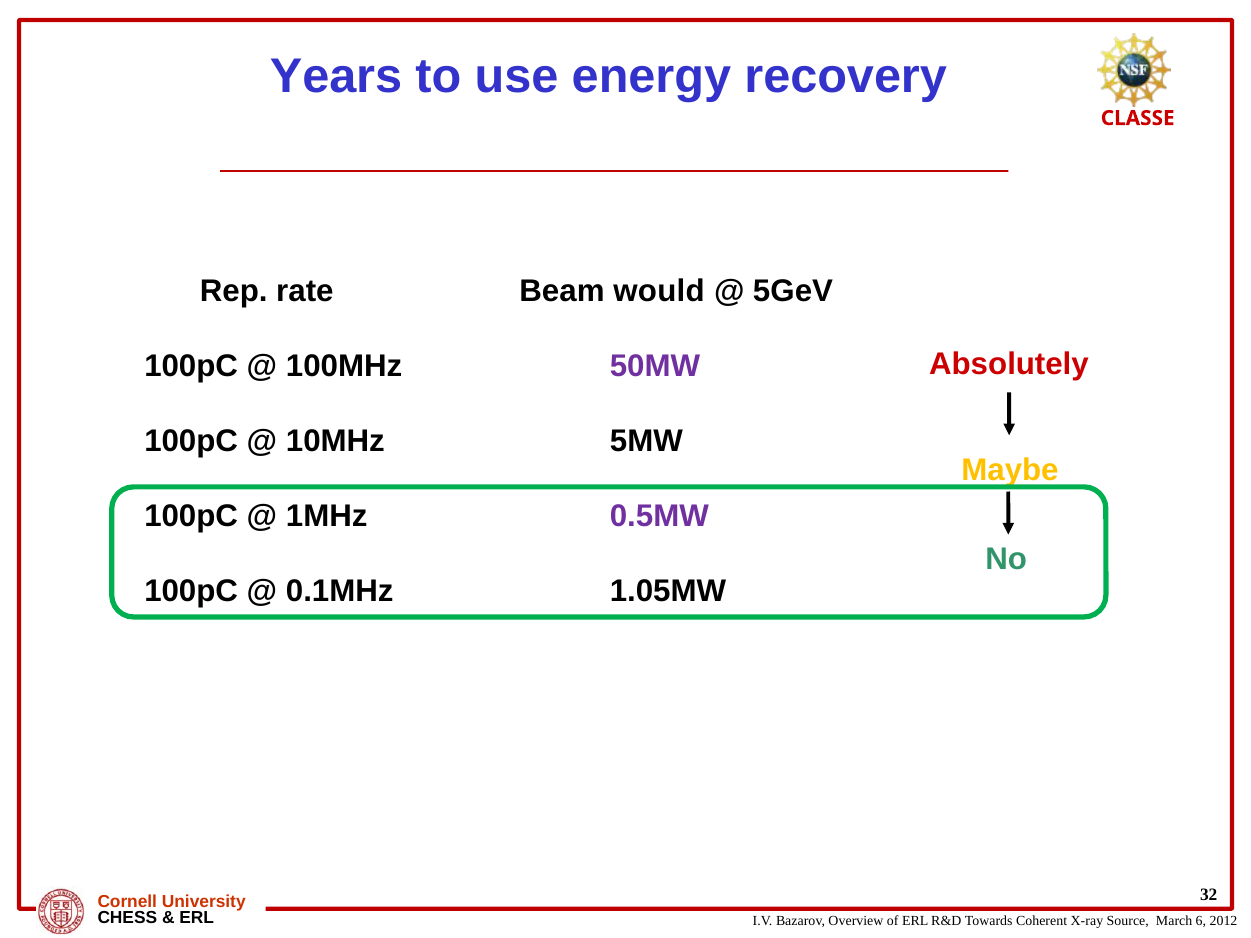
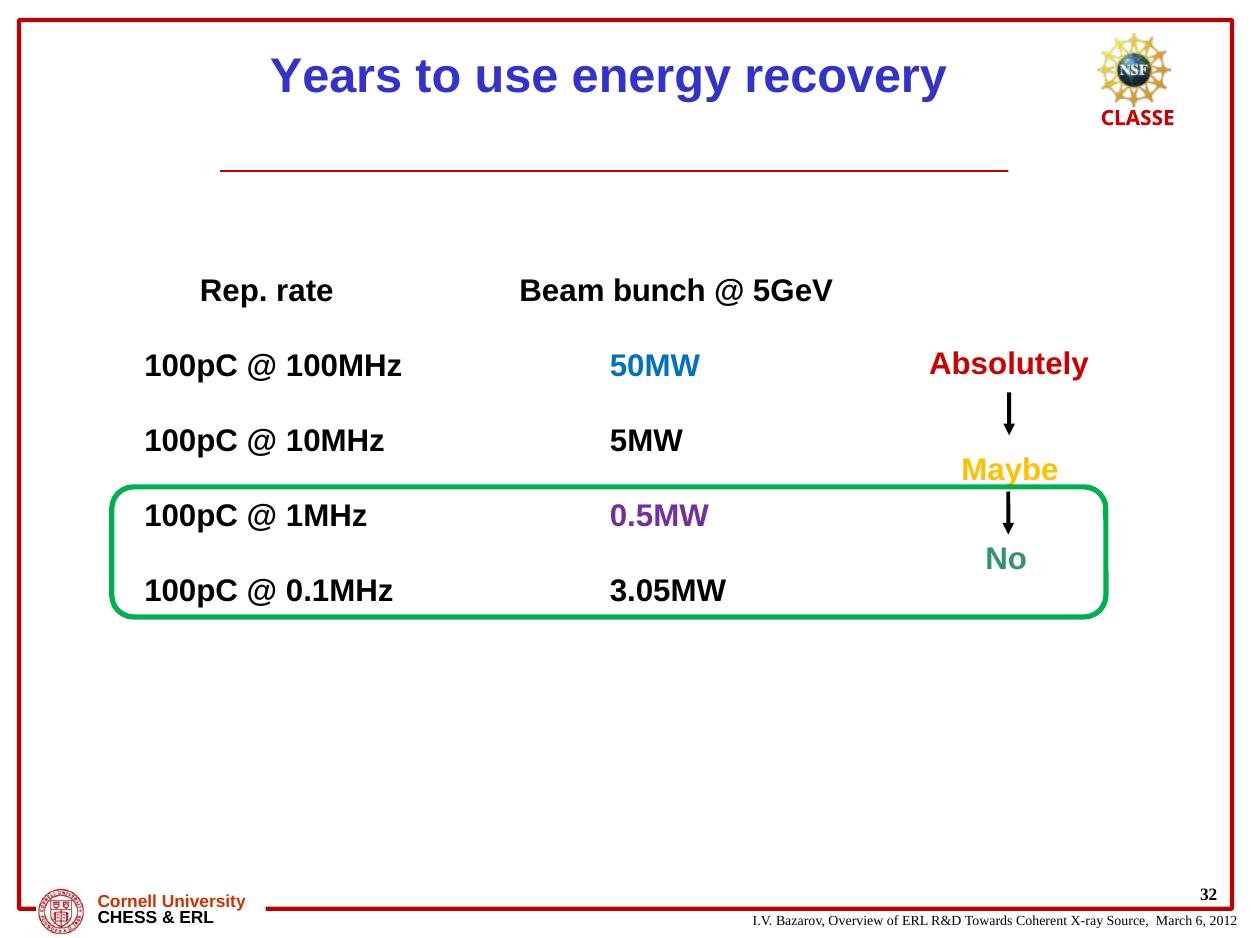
would: would -> bunch (659, 291)
50MW colour: purple -> blue (655, 366)
1.05MW: 1.05MW -> 3.05MW (668, 591)
